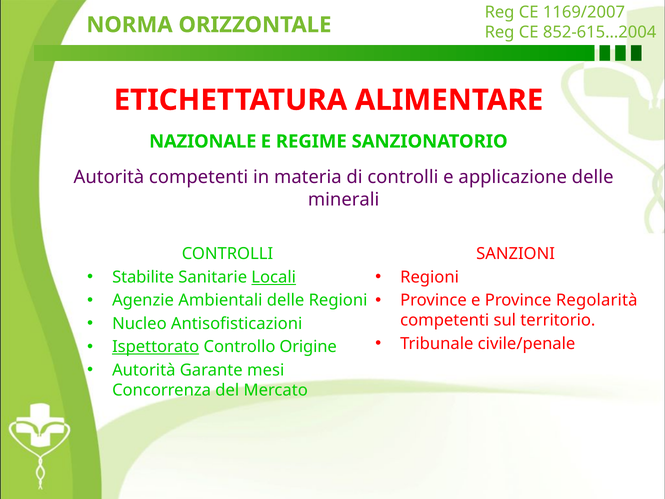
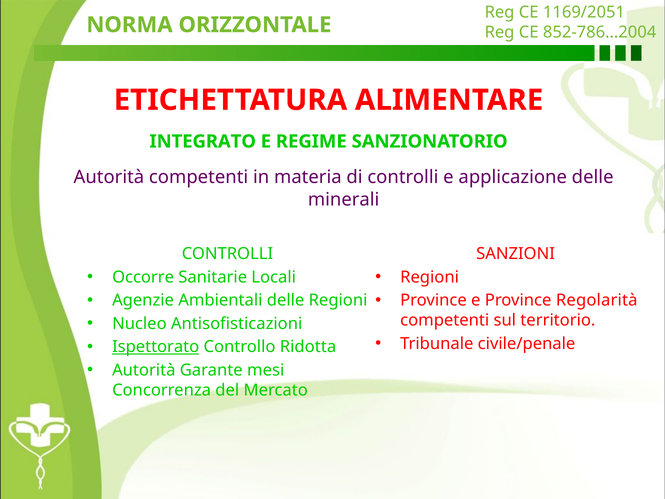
1169/2007: 1169/2007 -> 1169/2051 (584, 12)
852-615…2004: 852-615…2004 -> 852-786…2004 (600, 32)
NAZIONALE: NAZIONALE -> INTEGRATO (203, 141)
Stabilite: Stabilite -> Occorre (143, 277)
Locali underline: present -> none (274, 277)
Origine: Origine -> Ridotta (308, 347)
